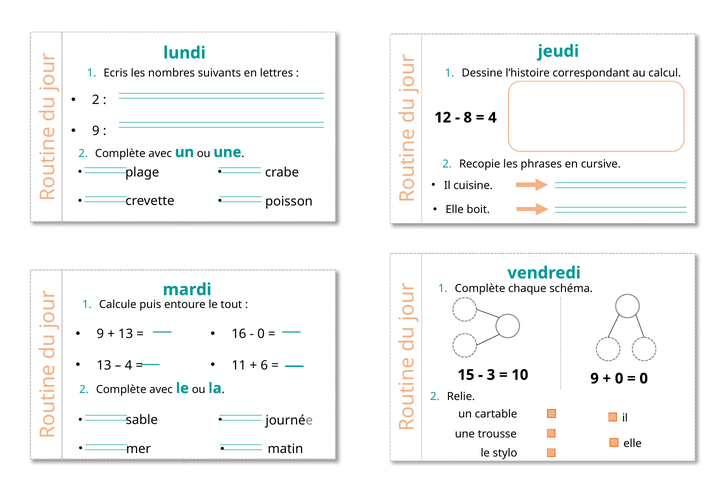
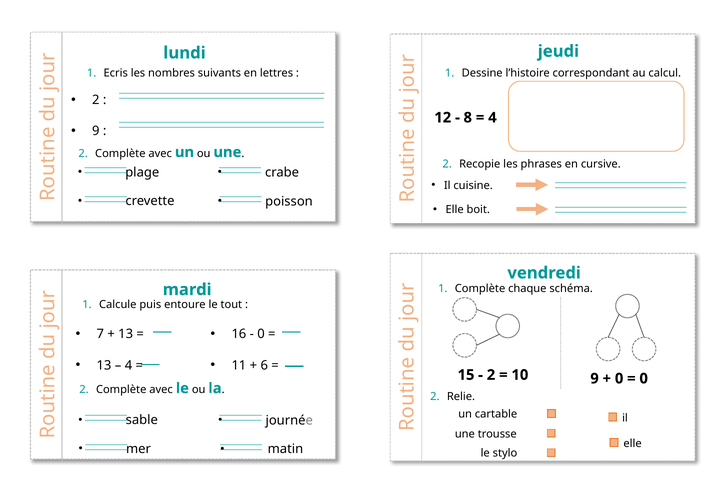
9: 9 -> 7 (100, 334)
3: 3 -> 2 (491, 375)
